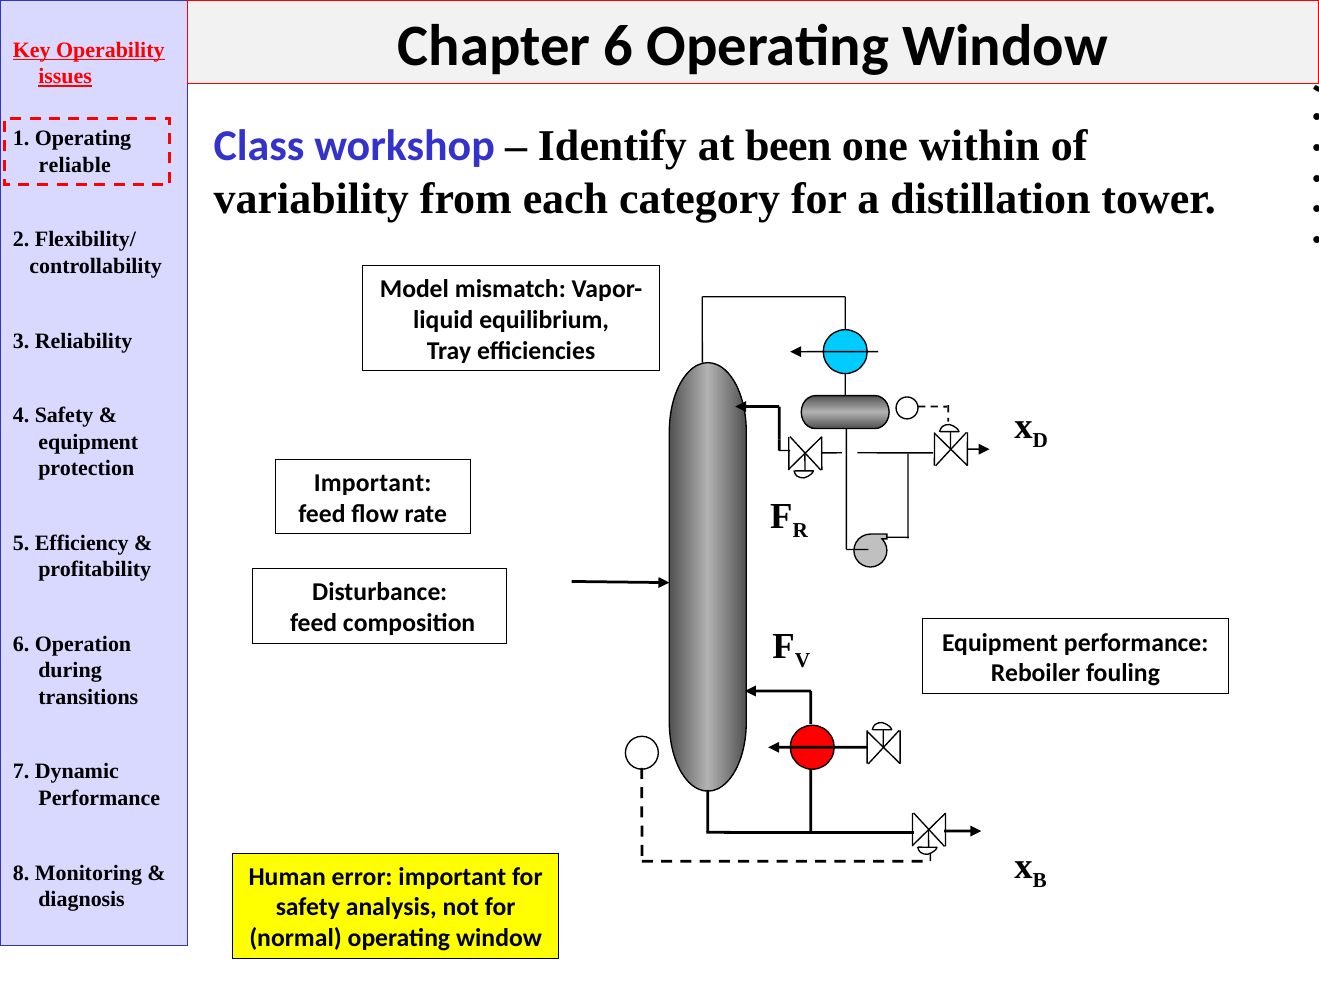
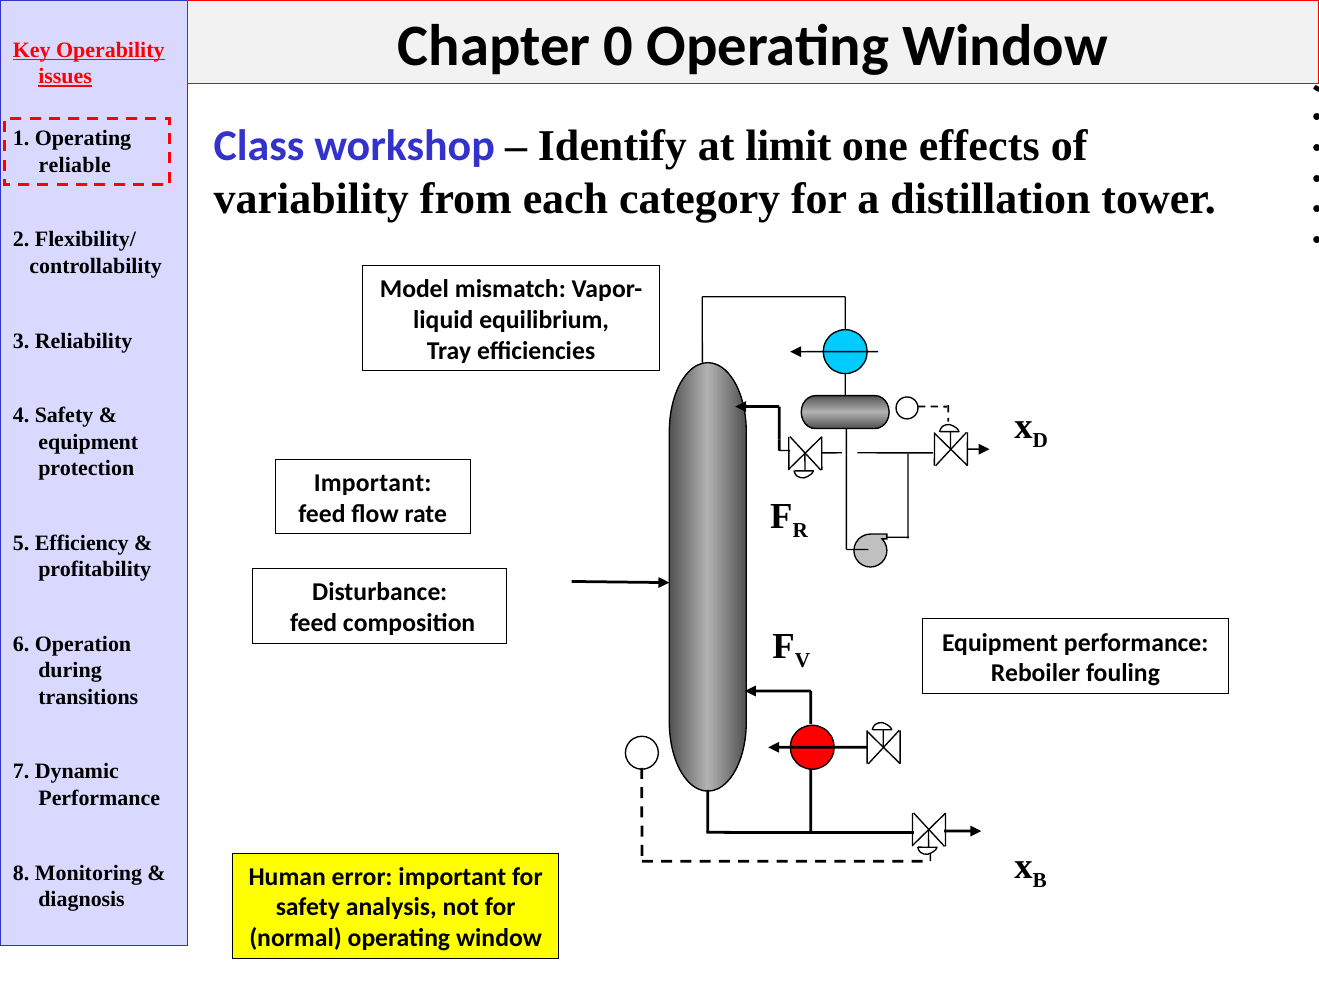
Chapter 6: 6 -> 0 (619, 46)
been: been -> limit (788, 146)
within: within -> effects (979, 146)
